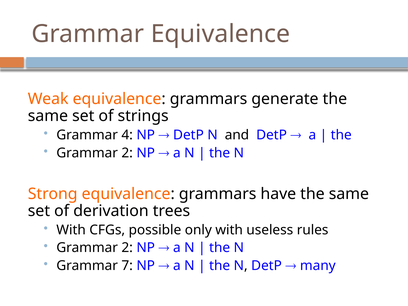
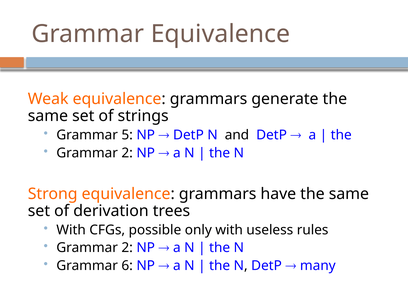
4: 4 -> 5 (127, 135)
7: 7 -> 6 (127, 266)
